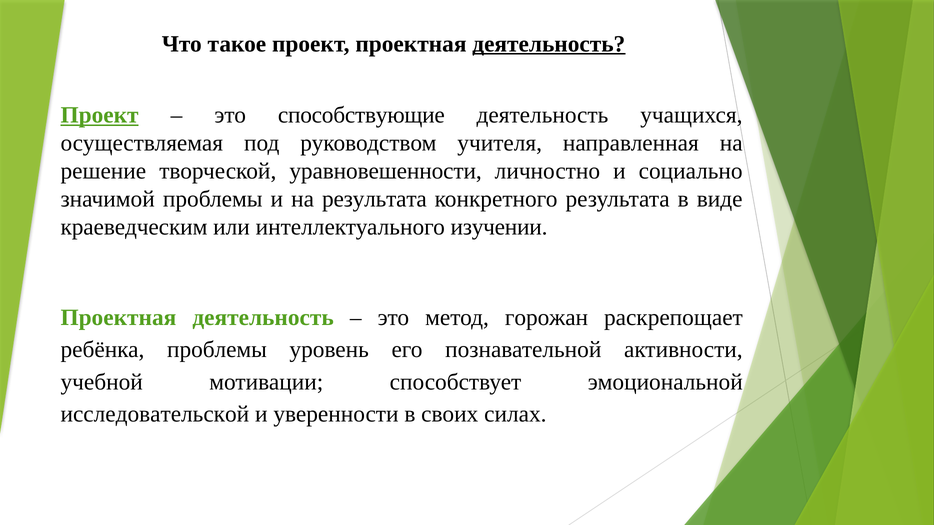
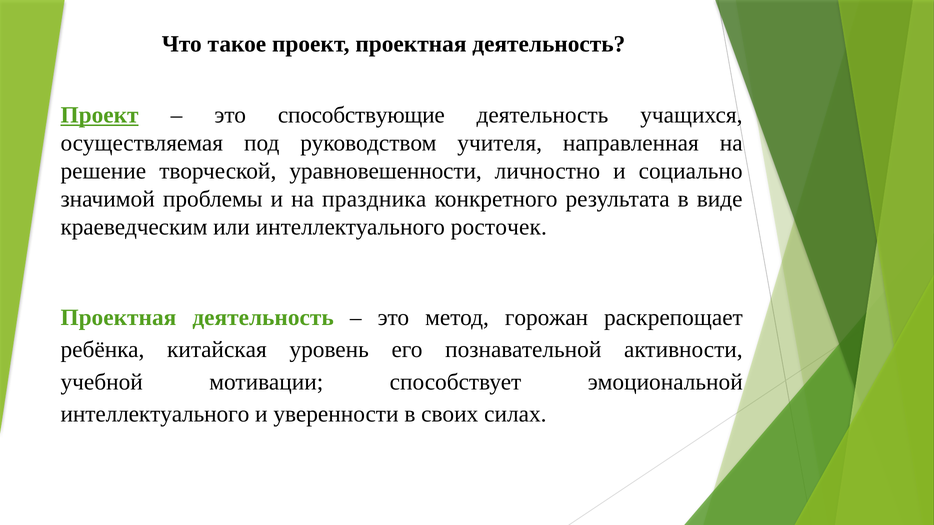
деятельность underline: present -> none (549, 44)
на результата: результата -> праздника (374, 199)
изучении: изучении -> росточек (499, 227)
ребёнка проблемы: проблемы -> китайская (217, 350)
исследовательской: исследовательской -> интеллектуального (155, 414)
